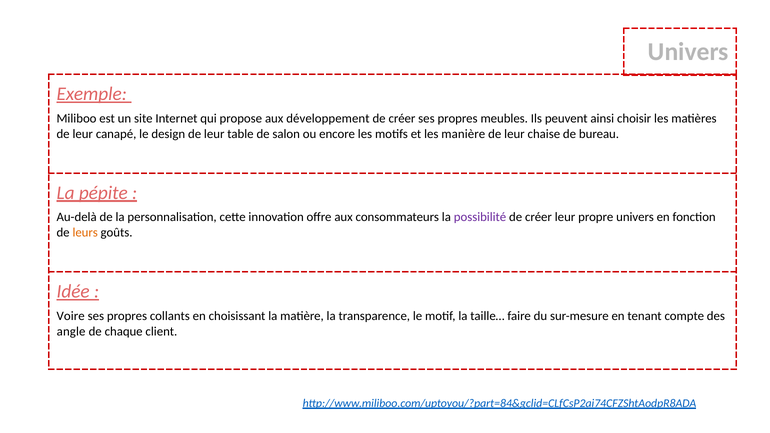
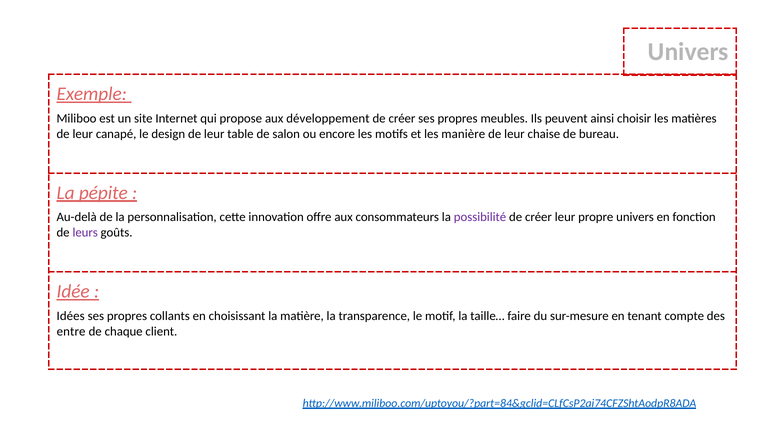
leurs colour: orange -> purple (85, 233)
Voire: Voire -> Idées (71, 316)
angle: angle -> entre (71, 332)
